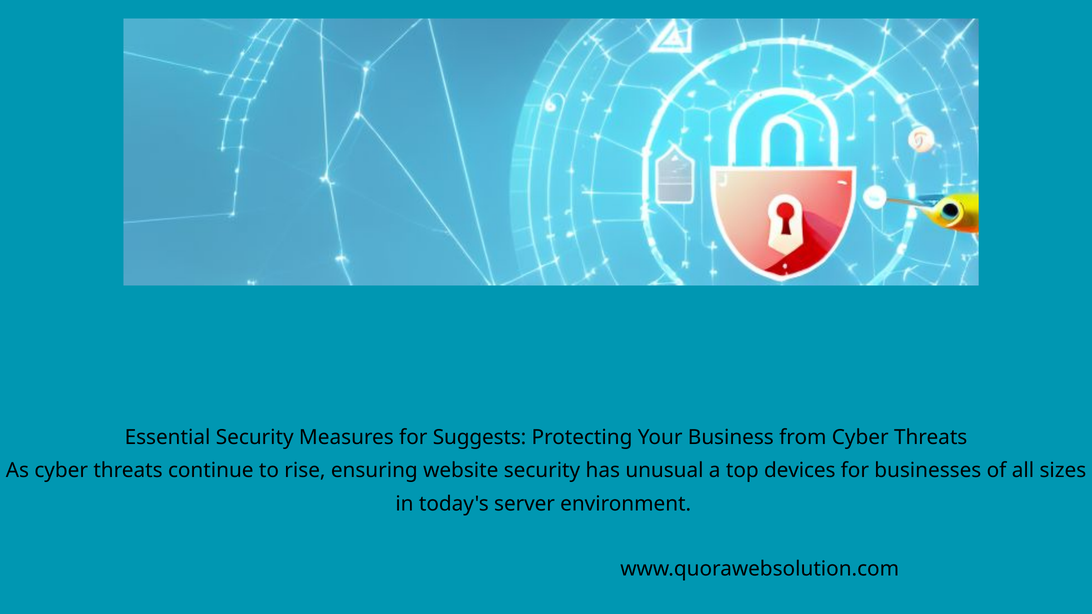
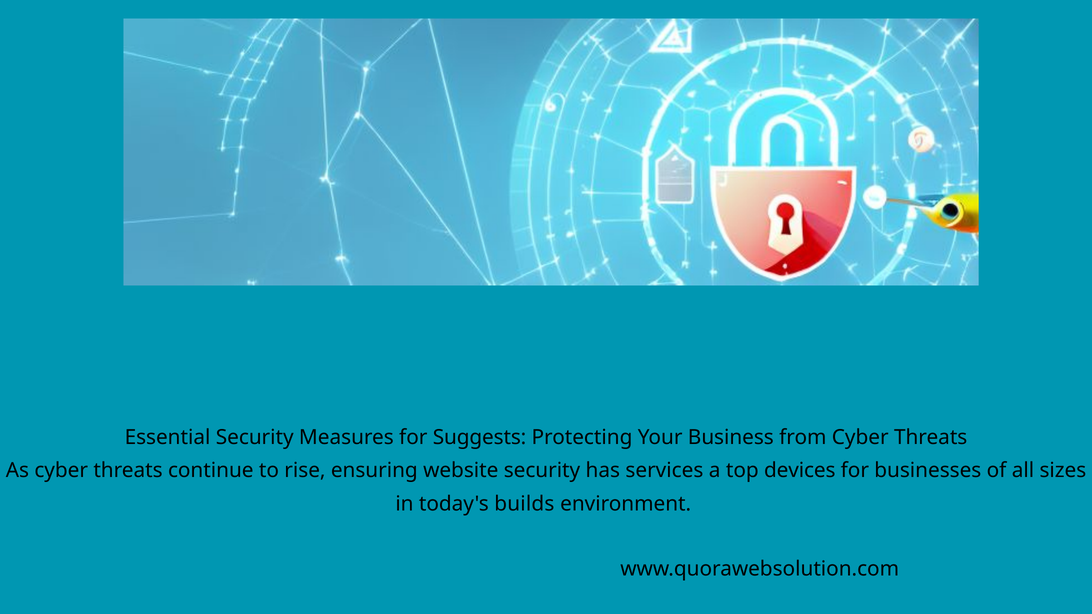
unusual: unusual -> services (664, 471)
server: server -> builds (524, 504)
